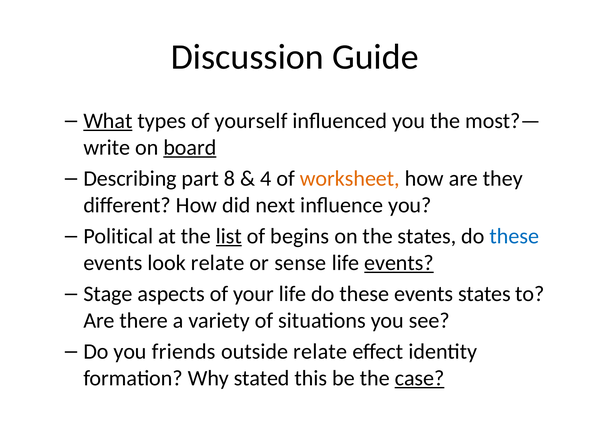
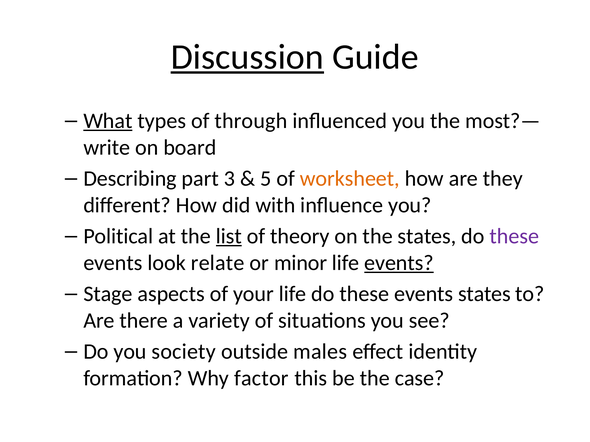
Discussion underline: none -> present (247, 57)
yourself: yourself -> through (251, 121)
board underline: present -> none (190, 148)
8: 8 -> 3 (230, 179)
4: 4 -> 5 (266, 179)
next: next -> with (275, 205)
begins: begins -> theory (300, 237)
these colour: blue -> purple (514, 237)
sense: sense -> minor (301, 263)
friends: friends -> society (184, 352)
outside relate: relate -> males (320, 352)
stated: stated -> factor (261, 379)
case underline: present -> none (420, 379)
